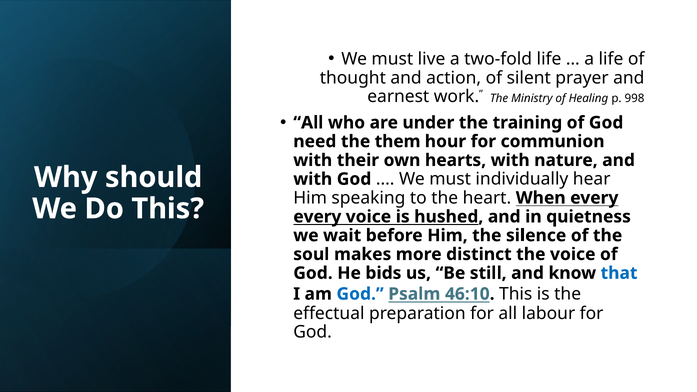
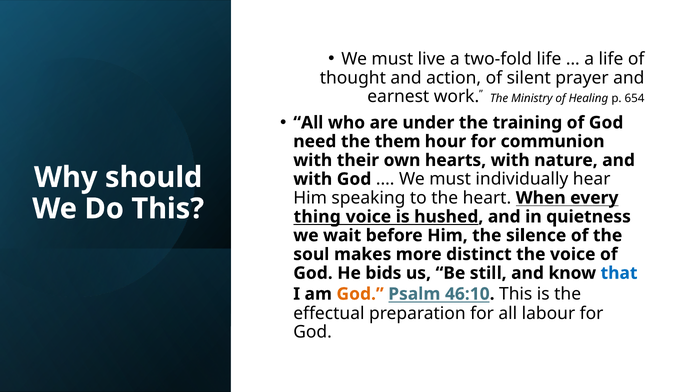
998: 998 -> 654 (635, 98)
every: every -> thing (317, 217)
God colour: blue -> orange (360, 294)
